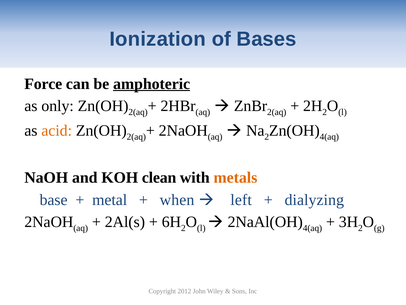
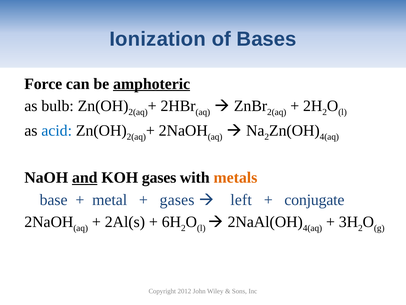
only: only -> bulb (58, 106)
acid colour: orange -> blue (57, 131)
and underline: none -> present (85, 177)
KOH clean: clean -> gases (159, 177)
when: when -> gases (177, 199)
dialyzing: dialyzing -> conjugate (314, 199)
